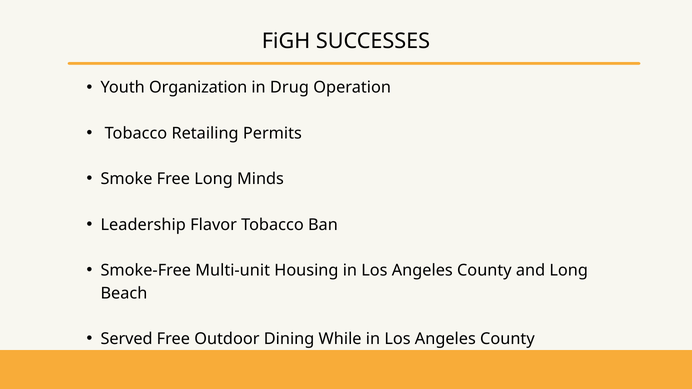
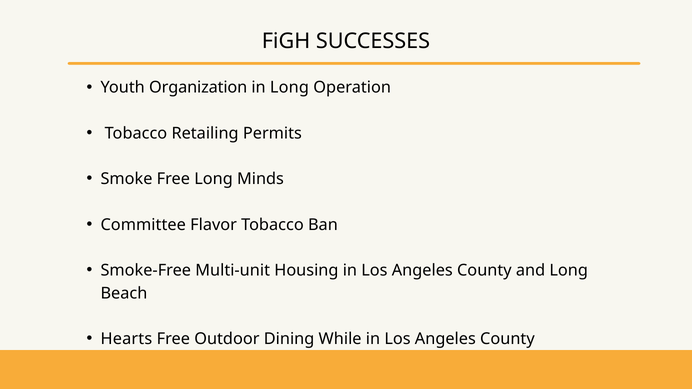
in Drug: Drug -> Long (289, 88)
Leadership: Leadership -> Committee (143, 225)
Served: Served -> Hearts (126, 339)
